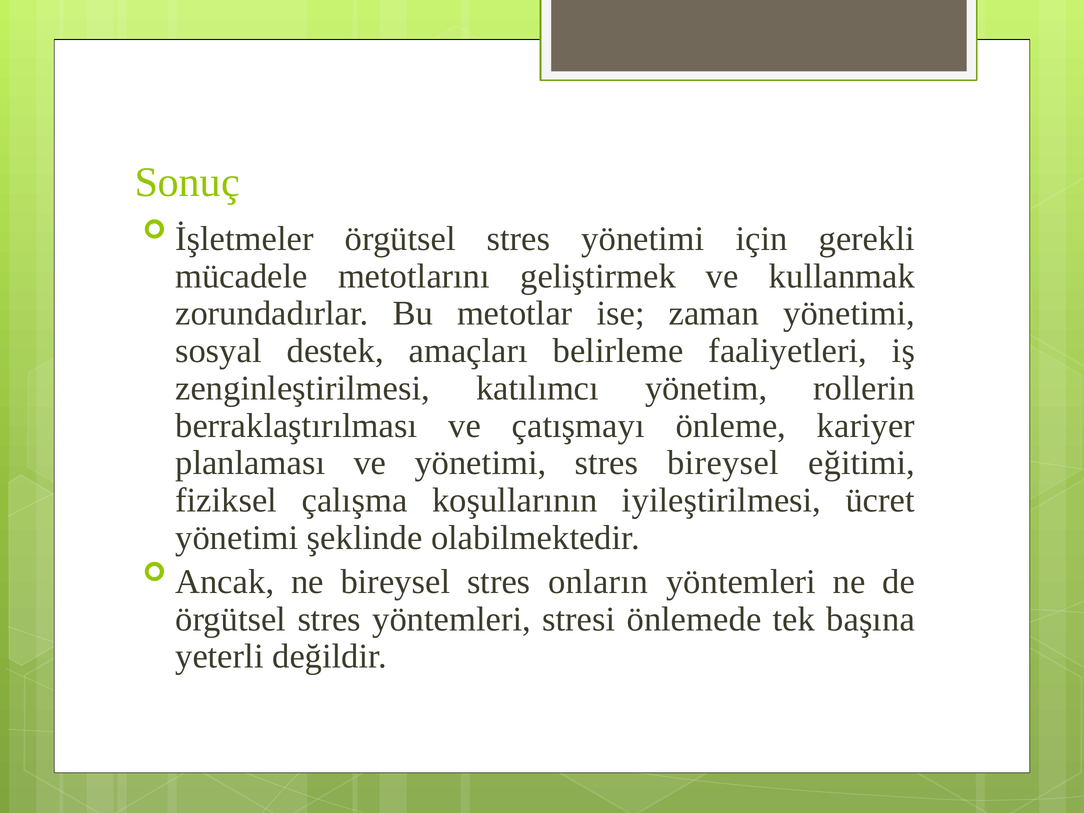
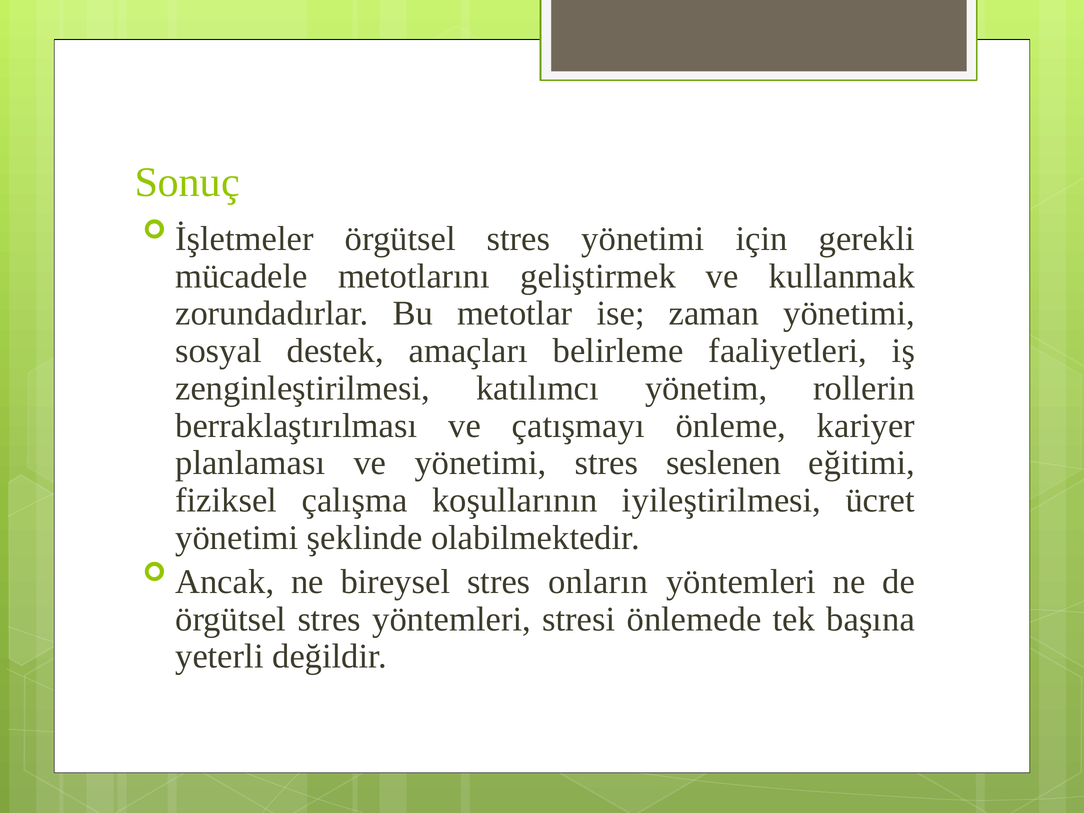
stres bireysel: bireysel -> seslenen (723, 463)
